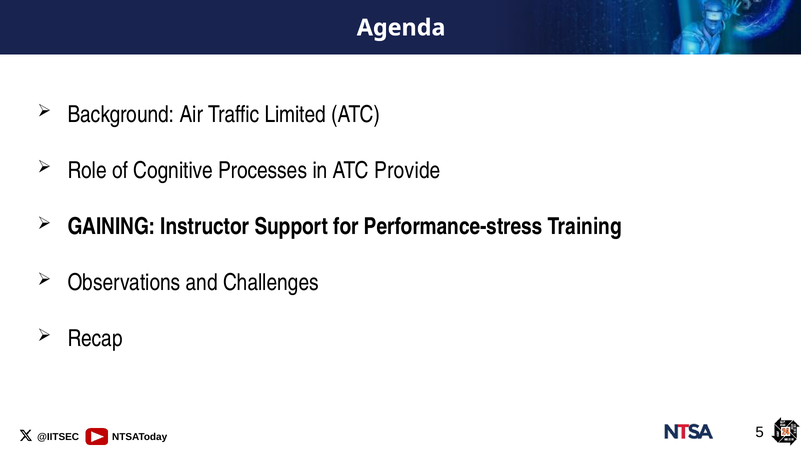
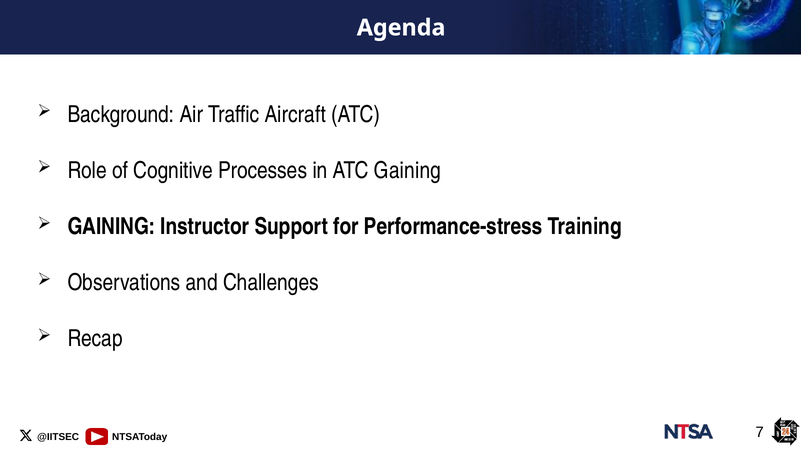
Limited: Limited -> Aircraft (295, 115)
ATC Provide: Provide -> Gaining (407, 171)
5: 5 -> 7 (760, 433)
